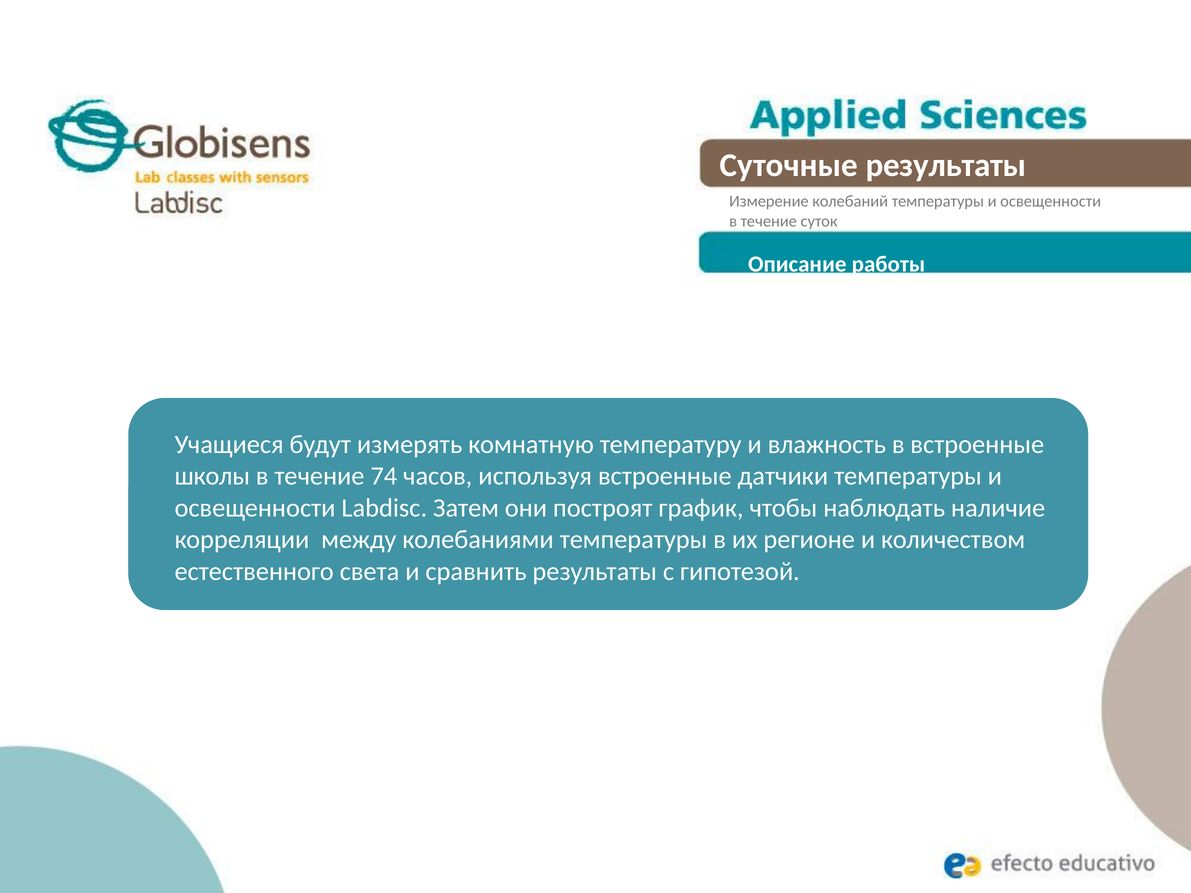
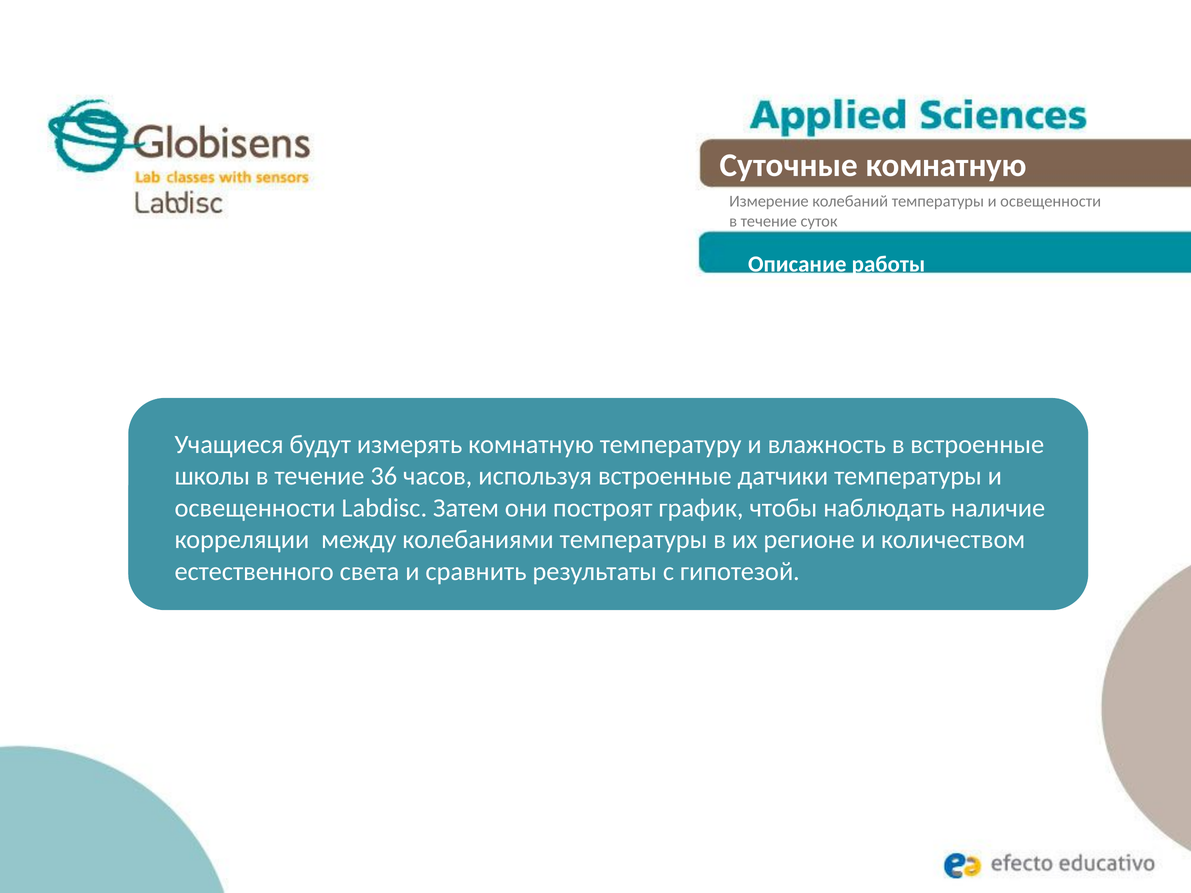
Суточные результаты: результаты -> комнатную (946, 165)
74: 74 -> 36 (384, 476)
